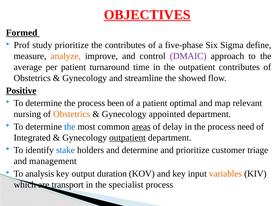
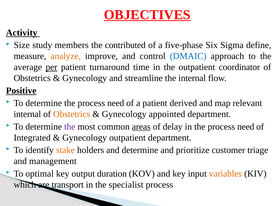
Formed: Formed -> Activity (22, 33)
Prof: Prof -> Size (22, 45)
study prioritize: prioritize -> members (72, 45)
the contributes: contributes -> contributed (125, 45)
DMAIC colour: purple -> blue (188, 56)
per underline: none -> present (52, 67)
outpatient contributes: contributes -> coordinator (239, 67)
the showed: showed -> internal (192, 78)
determine the process been: been -> need (116, 103)
optimal: optimal -> derived (183, 103)
nursing: nursing -> internal (27, 114)
the colour: blue -> purple (70, 126)
outpatient underline: present -> none (127, 137)
stake colour: blue -> orange (65, 150)
analysis: analysis -> optimal (40, 173)
